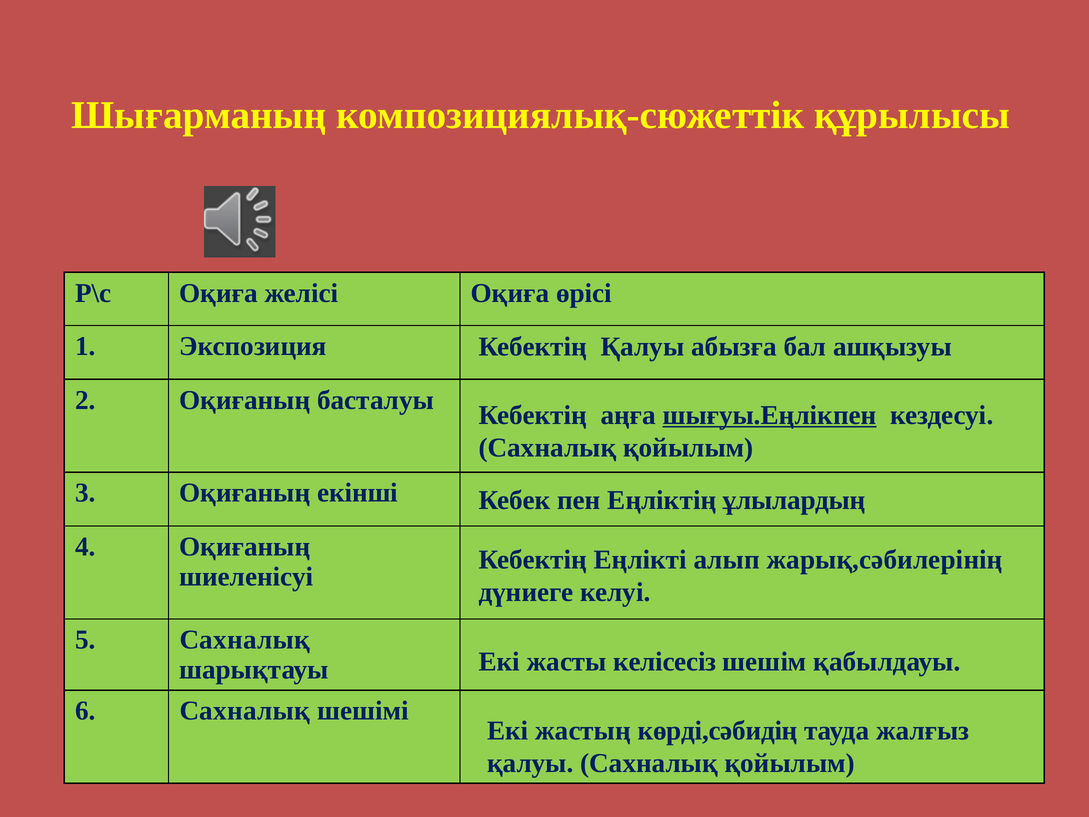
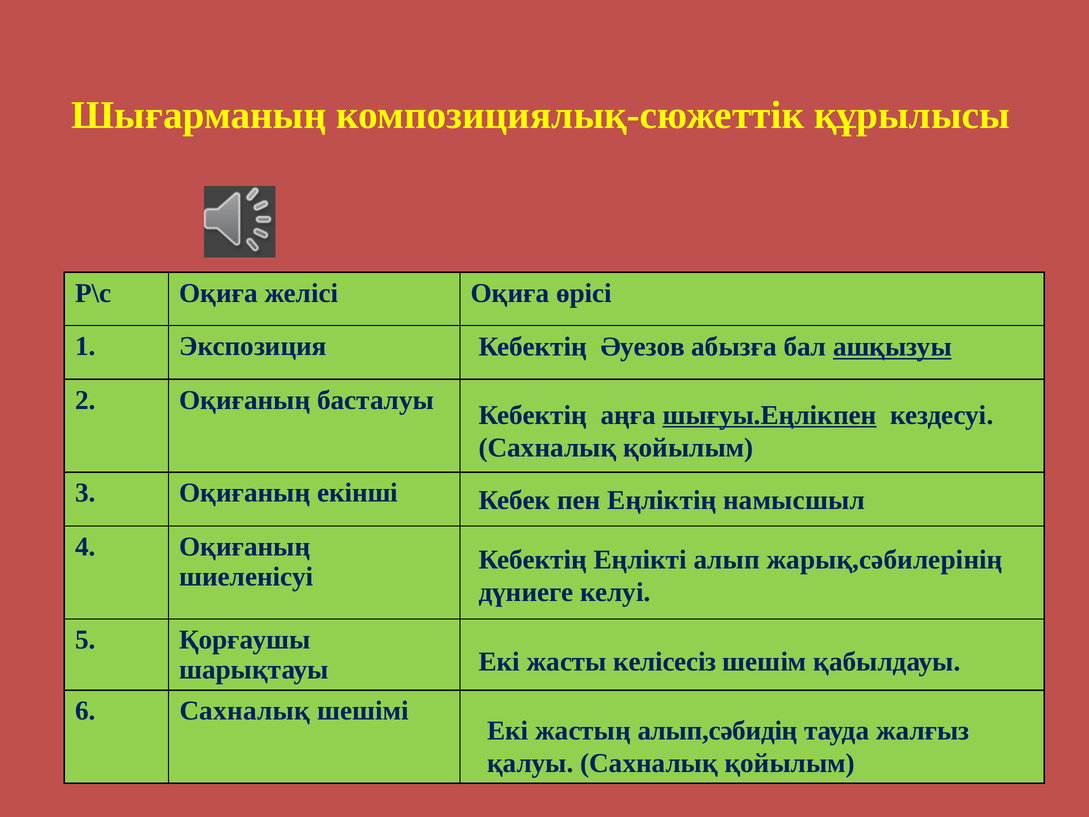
Кебектің Қалуы: Қалуы -> Әуезов (643, 347)
ашқызуы underline: none -> present (892, 347)
ұлылардың: ұлылардың -> намысшыл (794, 500)
5 Сахналық: Сахналық -> Қорғаушы (245, 640)
көрді,сәбидің: көрді,сәбидің -> алып,сәбидің (718, 730)
